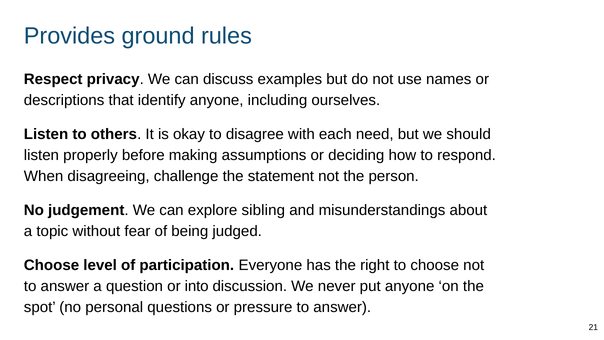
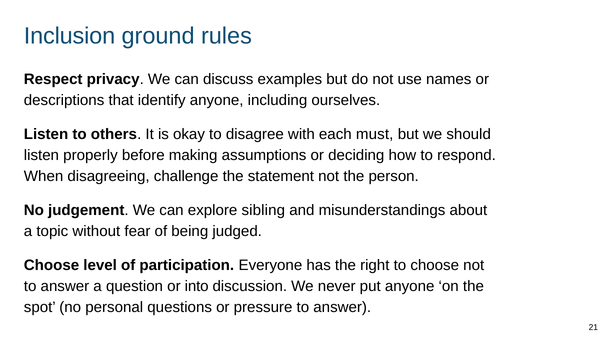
Provides: Provides -> Inclusion (70, 36)
need: need -> must (375, 134)
